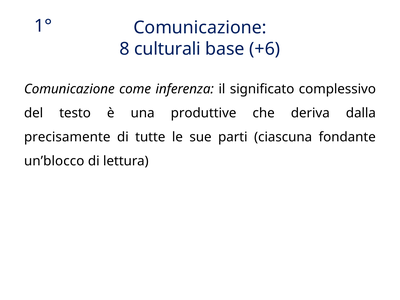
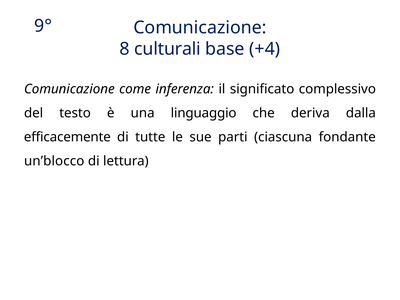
1°: 1° -> 9° (43, 26)
+6: +6 -> +4 (265, 49)
produttive: produttive -> linguaggio (204, 113)
precisamente: precisamente -> efficacemente (67, 137)
